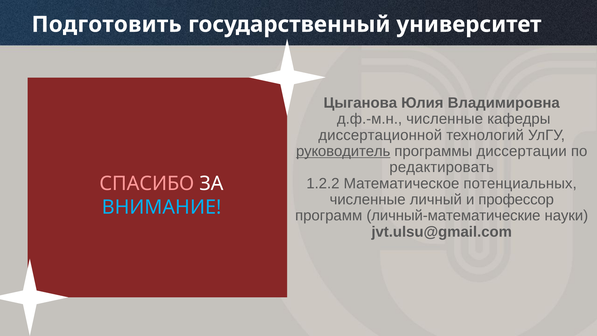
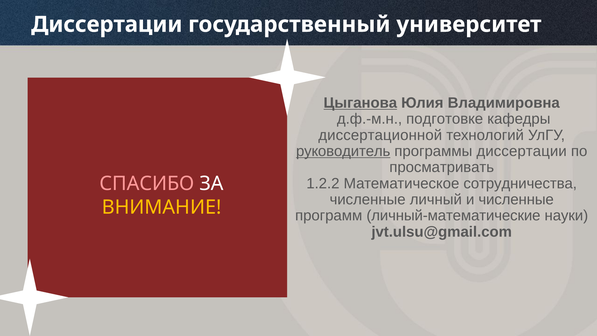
Подготовить: Подготовить -> Диссертации (107, 24)
Цыганова underline: none -> present (360, 103)
д.ф.-м.н численные: численные -> подготовке (445, 119)
редактировать: редактировать -> просматривать (442, 167)
потенциальных: потенциальных -> сотрудничества (520, 183)
и профессор: профессор -> численные (516, 199)
ВНИМАНИЕ colour: light blue -> yellow (162, 207)
